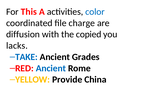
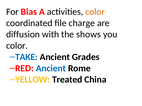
This: This -> Bias (29, 12)
color colour: blue -> orange (95, 12)
copied: copied -> shows (89, 34)
lacks: lacks -> color (17, 46)
Provide: Provide -> Treated (67, 80)
